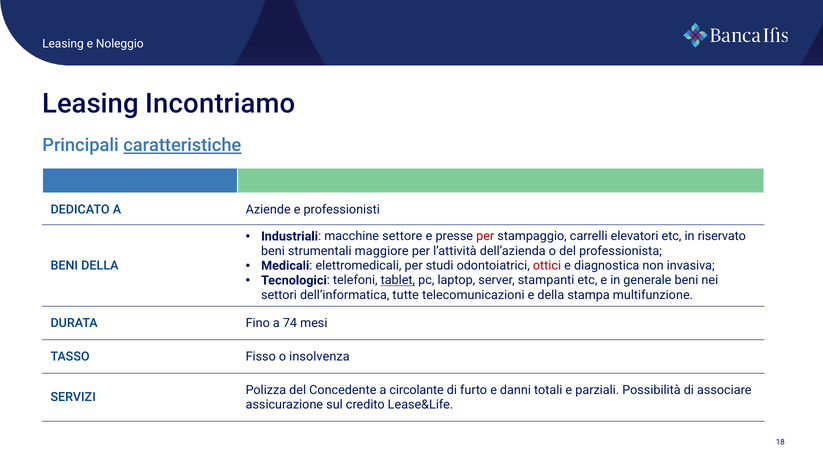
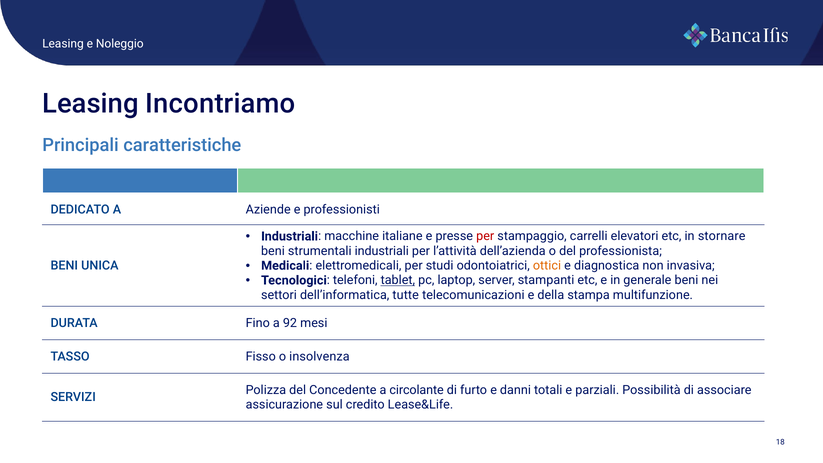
caratteristiche underline: present -> none (182, 145)
settore: settore -> italiane (402, 236)
riservato: riservato -> stornare (722, 236)
strumentali maggiore: maggiore -> industriali (382, 251)
ottici colour: red -> orange (547, 266)
BENI DELLA: DELLA -> UNICA (100, 266)
74: 74 -> 92 (290, 323)
